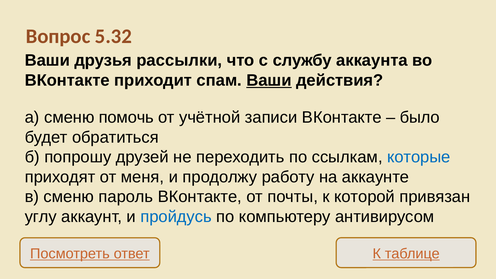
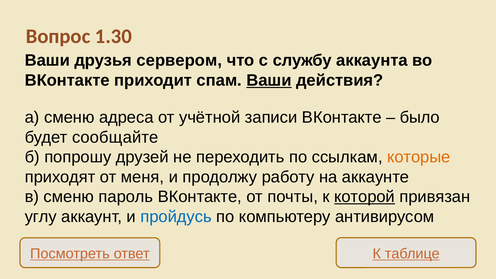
5.32: 5.32 -> 1.30 (113, 36)
рассылки: рассылки -> сервером (179, 60)
помочь: помочь -> адреса (126, 117)
обратиться: обратиться -> сообщайте (115, 137)
которые colour: blue -> orange (419, 157)
которой underline: none -> present (365, 197)
